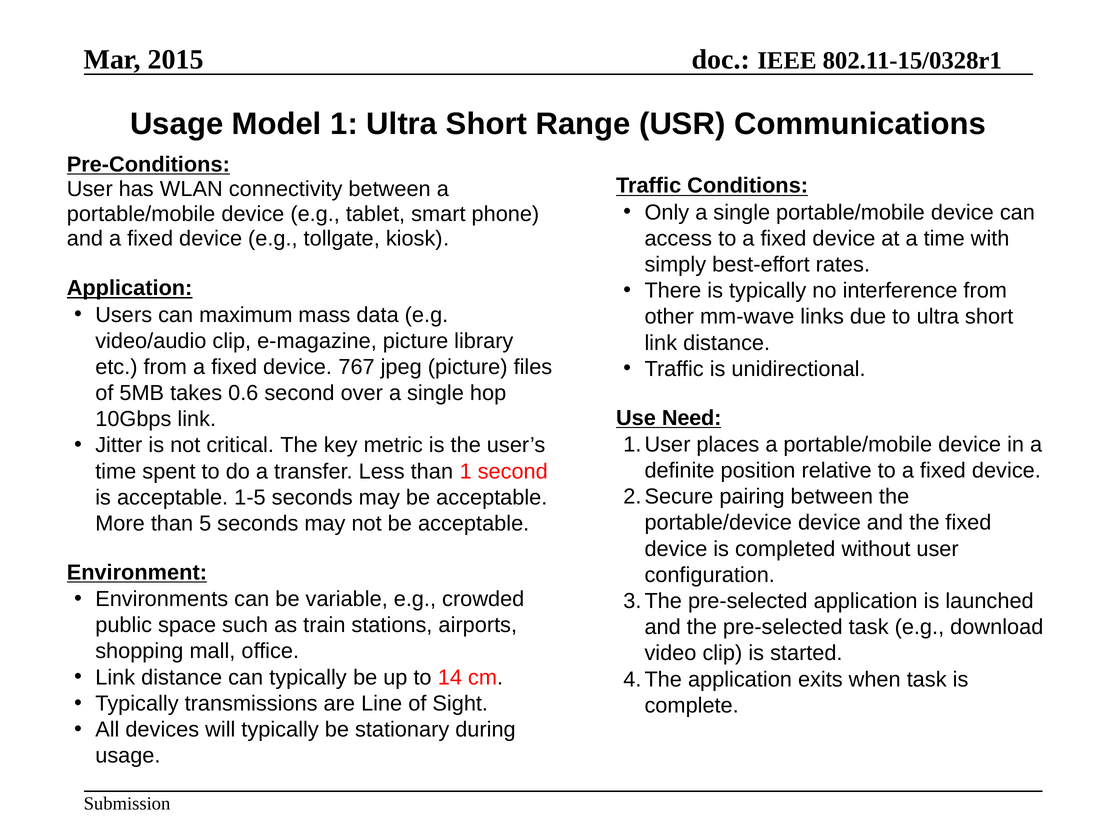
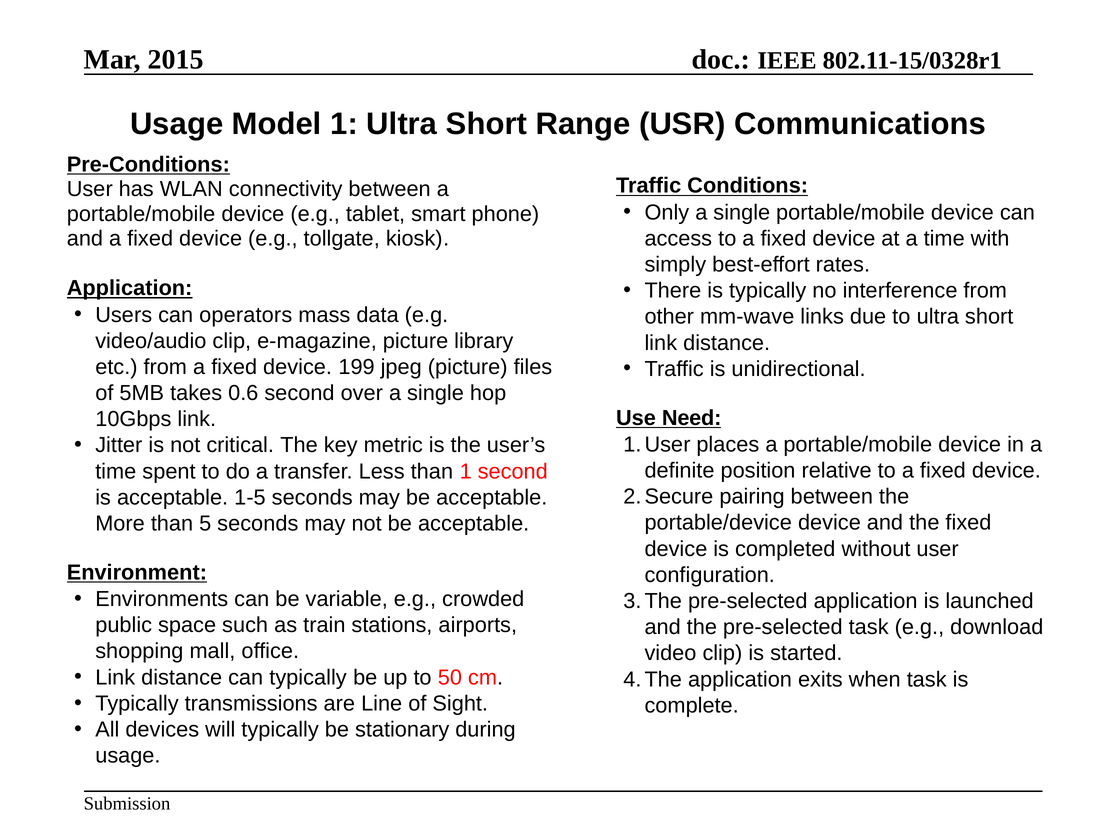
maximum: maximum -> operators (246, 315)
767: 767 -> 199 (357, 367)
14: 14 -> 50 (450, 677)
